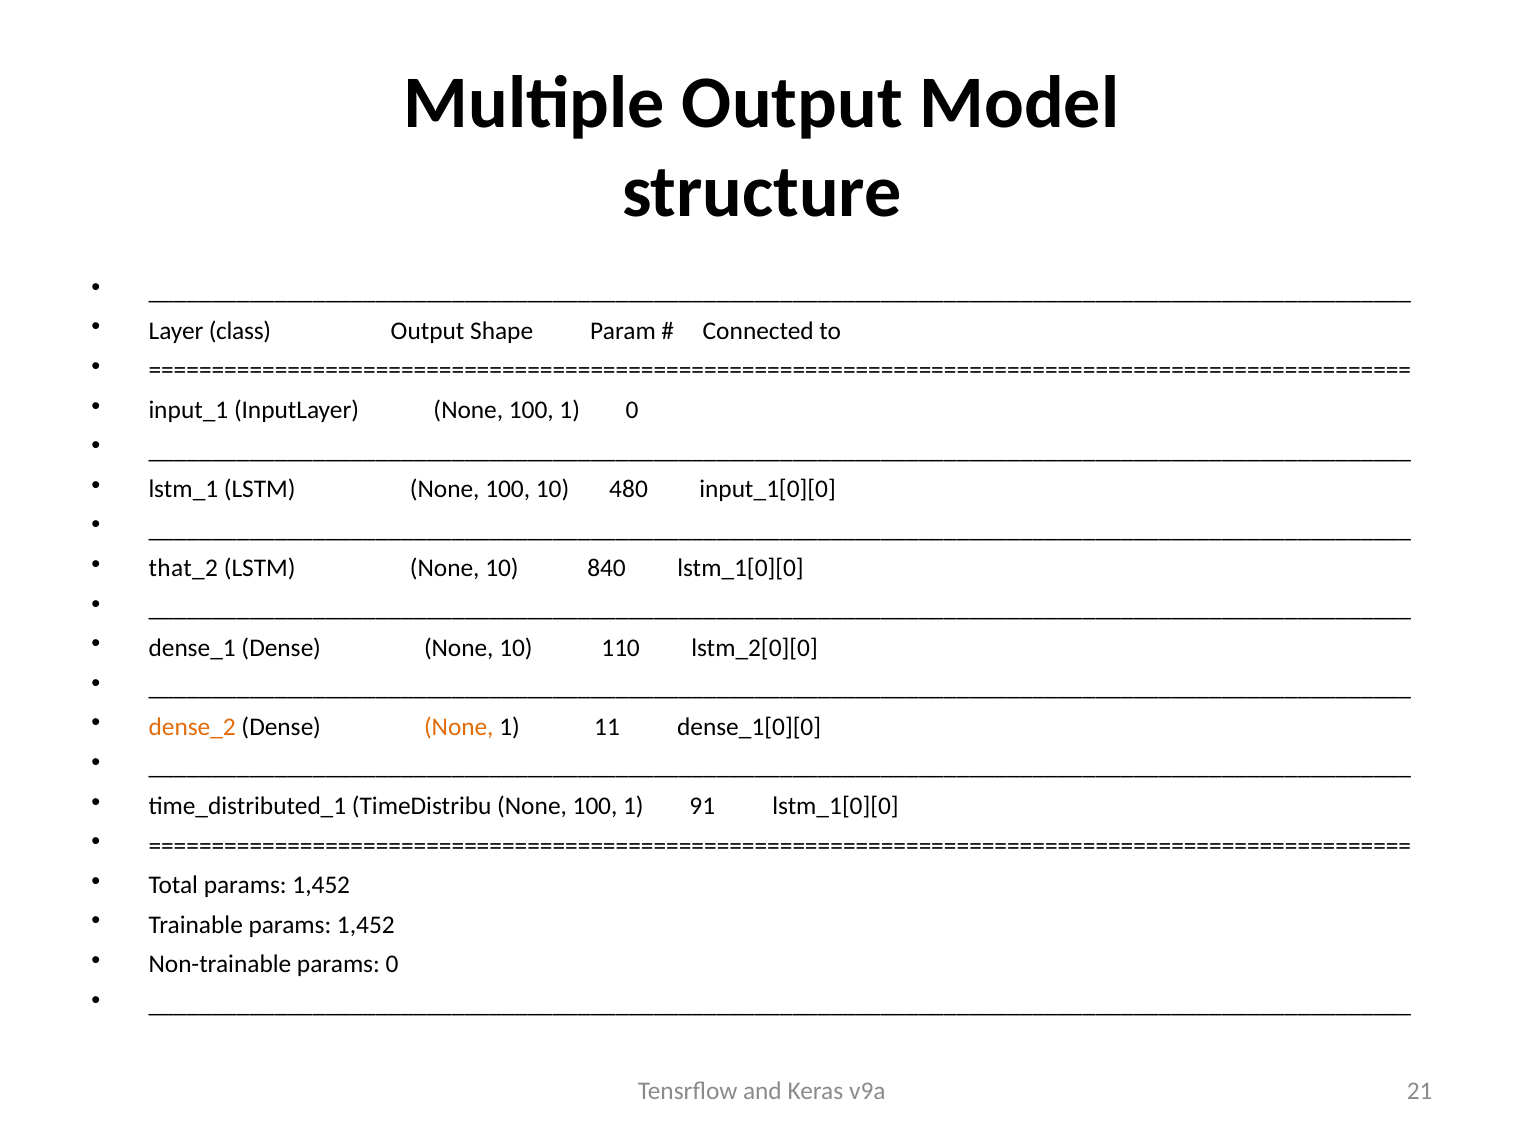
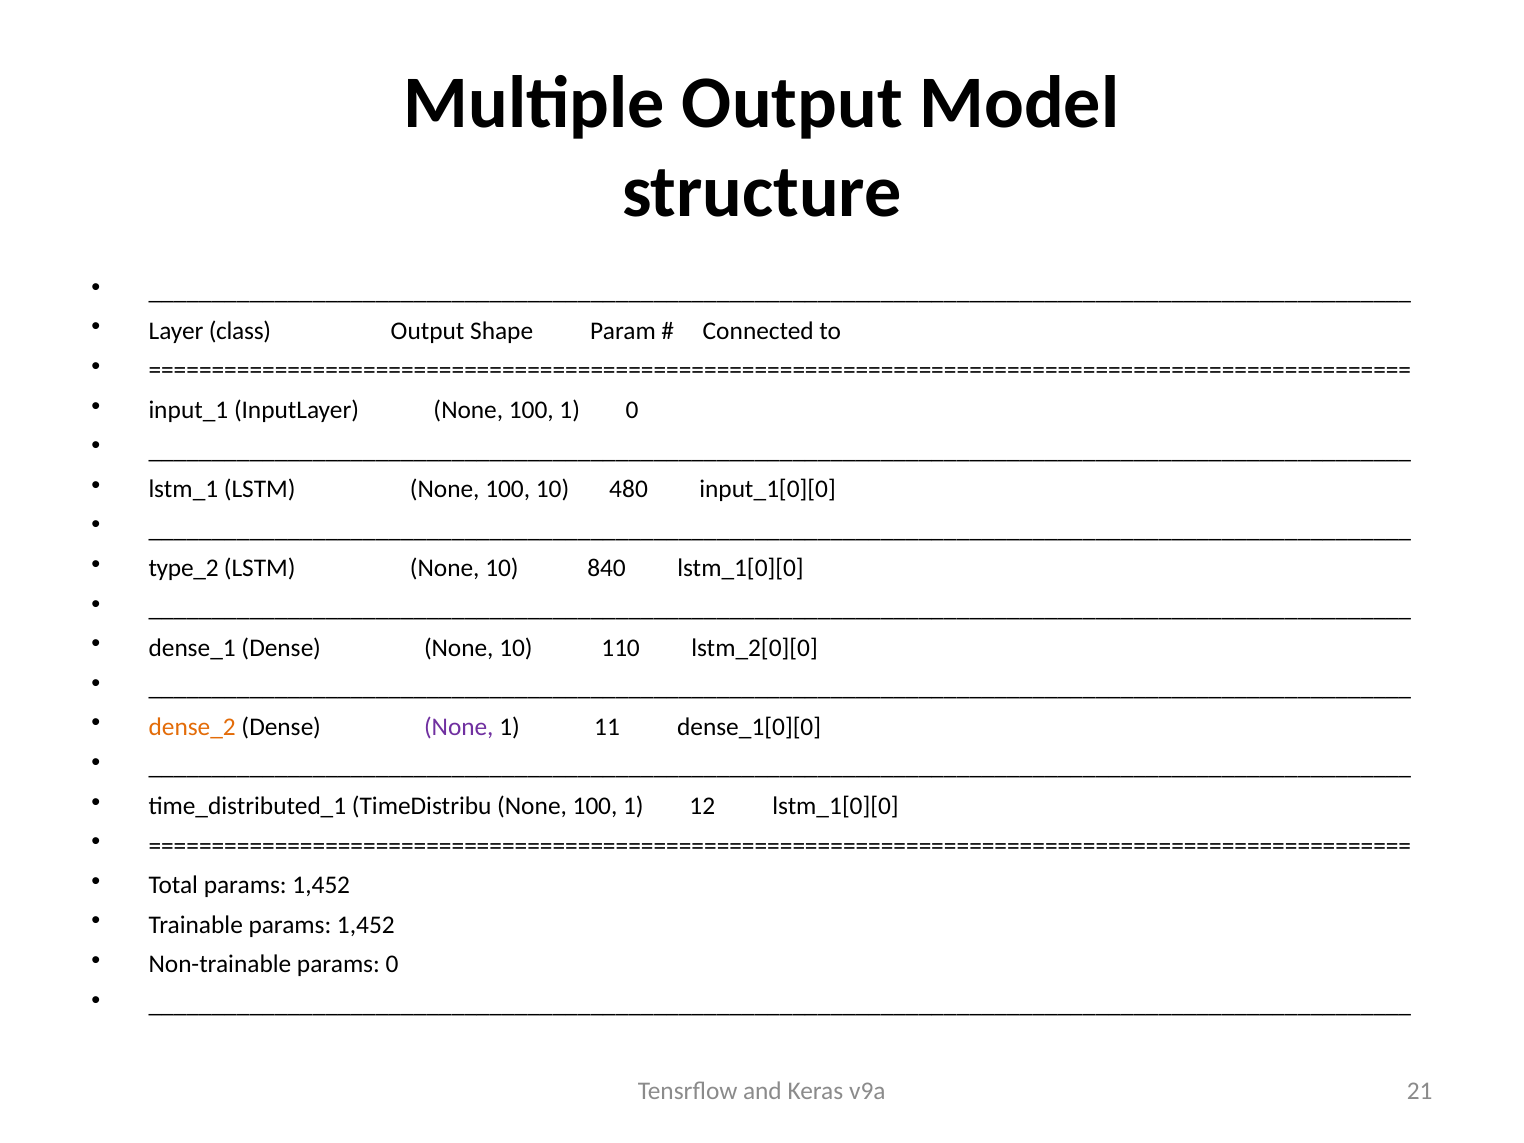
that_2: that_2 -> type_2 (184, 569)
None colour: orange -> purple (459, 727)
91: 91 -> 12 (702, 806)
